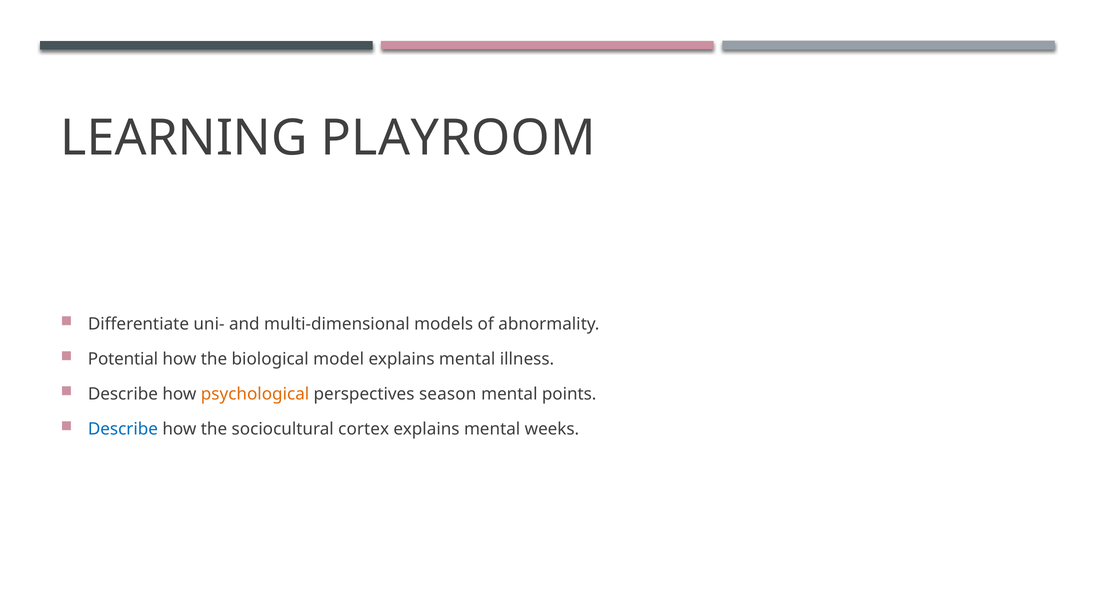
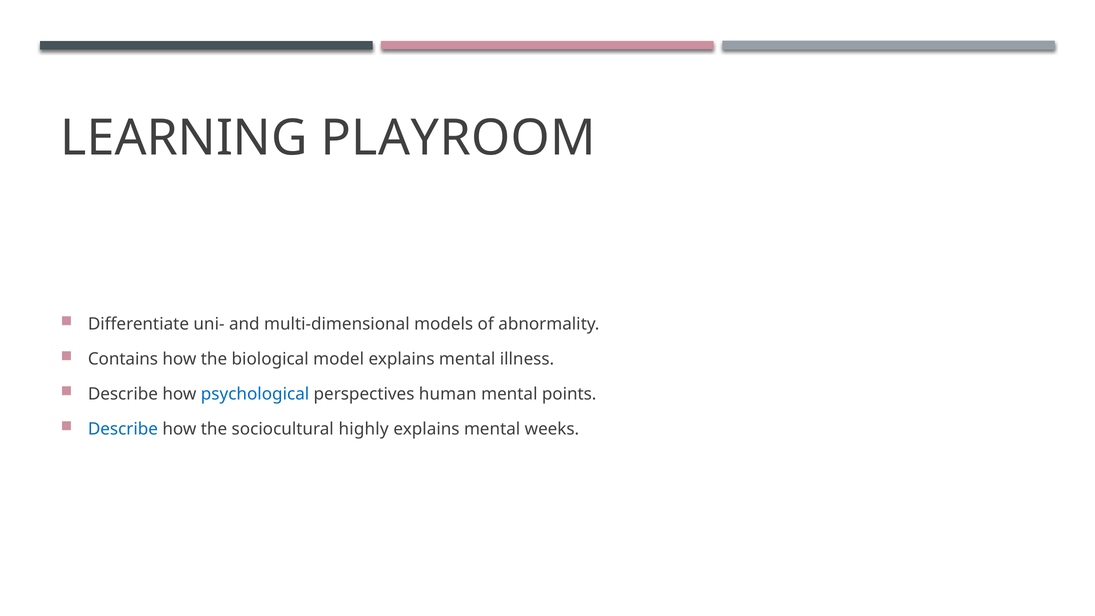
Potential: Potential -> Contains (123, 359)
psychological colour: orange -> blue (255, 394)
season: season -> human (448, 394)
cortex: cortex -> highly (364, 429)
